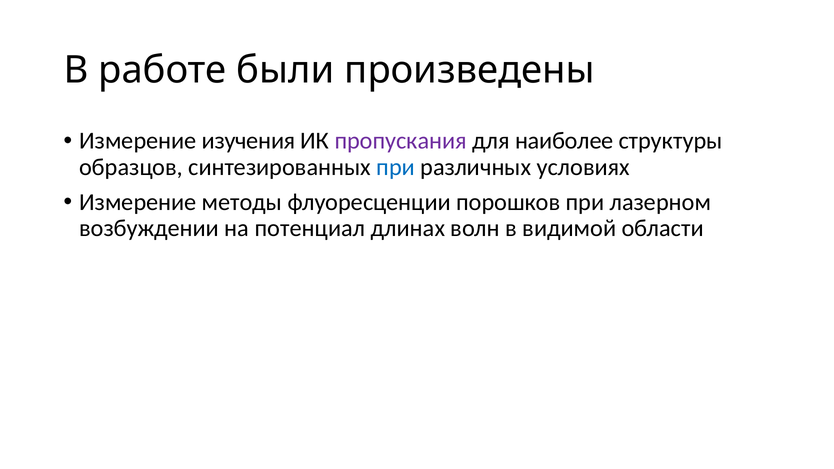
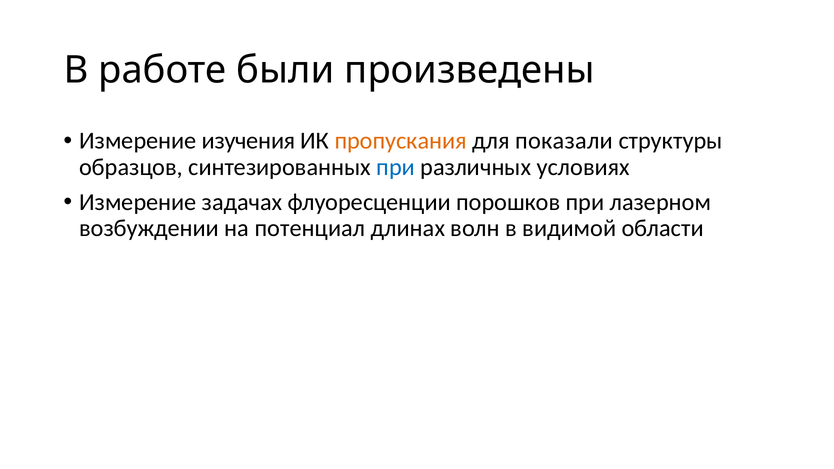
пропускания colour: purple -> orange (401, 141)
наиболее: наиболее -> показали (564, 141)
методы: методы -> задачах (242, 202)
